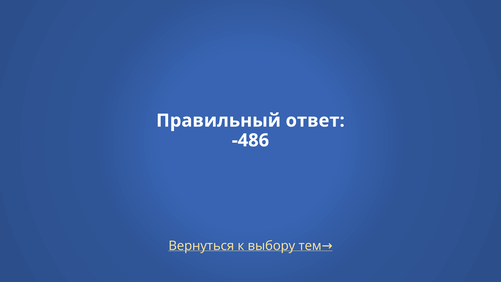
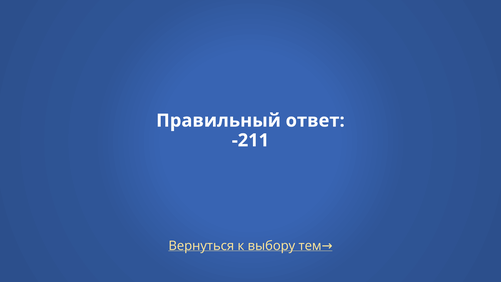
-486: -486 -> -211 (250, 140)
